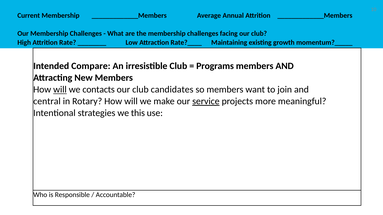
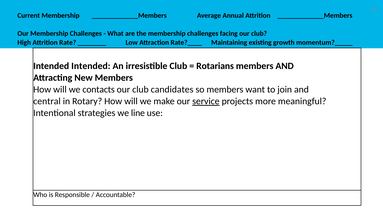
Intended Compare: Compare -> Intended (91, 66)
Programs: Programs -> Rotarians (215, 66)
will underline: present -> none (60, 90)
this: this -> line (138, 113)
